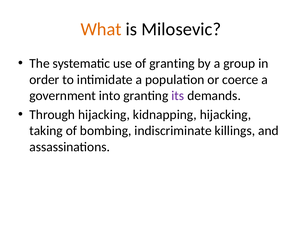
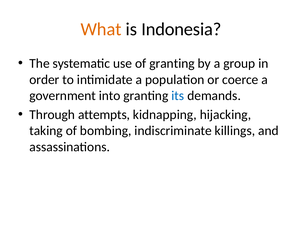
Milosevic: Milosevic -> Indonesia (181, 29)
its colour: purple -> blue (178, 96)
Through hijacking: hijacking -> attempts (104, 114)
